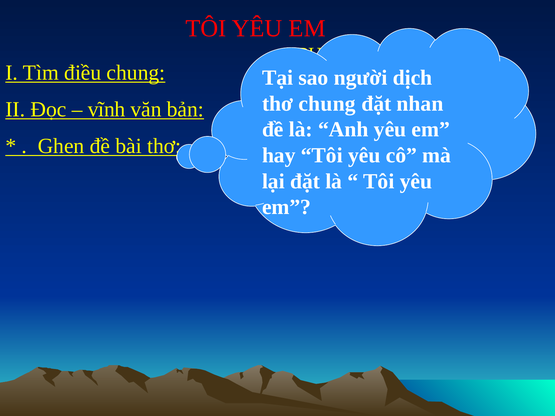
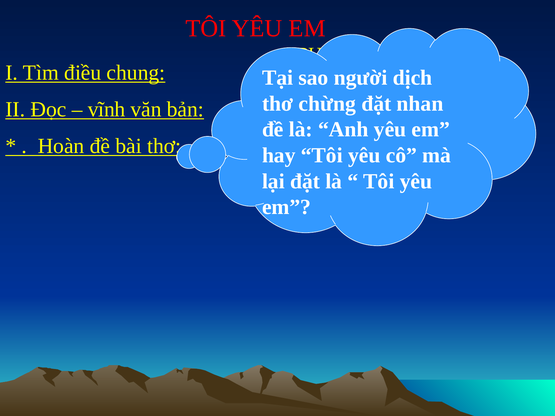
thơ chung: chung -> chừng (327, 104)
Ghen: Ghen -> Hoàn (61, 146)
